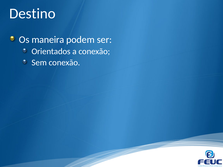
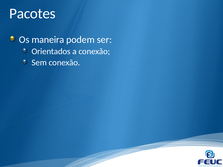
Destino: Destino -> Pacotes (32, 14)
